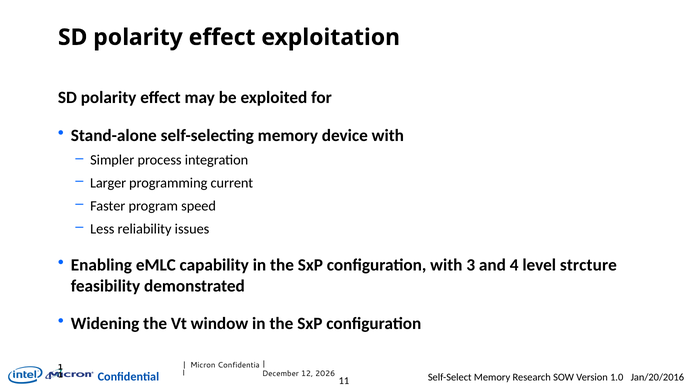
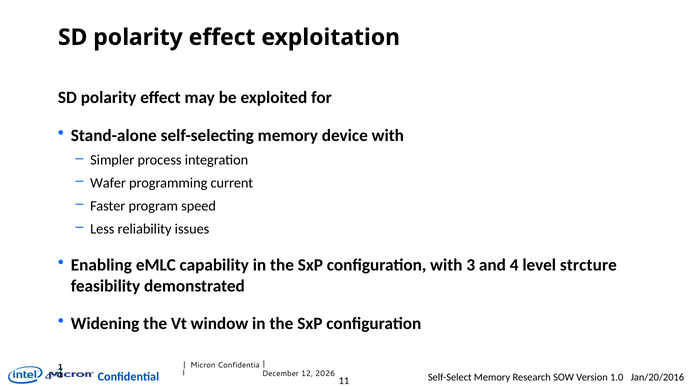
Larger: Larger -> Wafer (108, 183)
